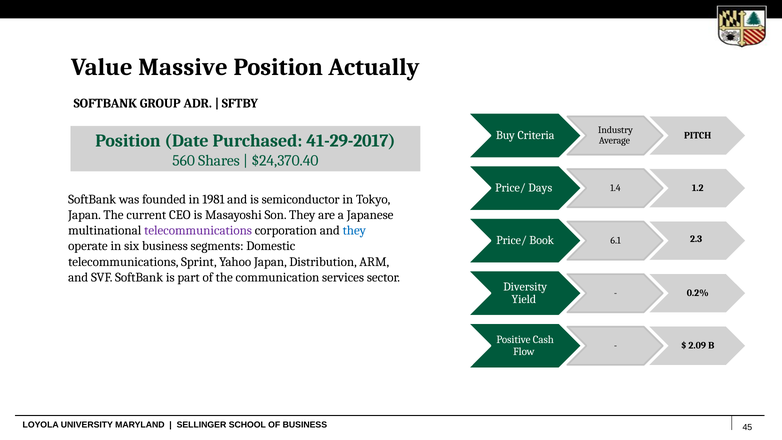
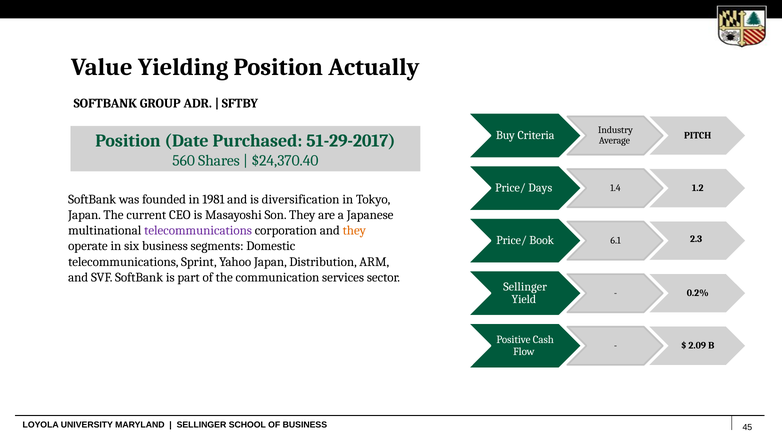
Massive: Massive -> Yielding (183, 67)
41-29-2017: 41-29-2017 -> 51-29-2017 (351, 141)
semiconductor: semiconductor -> diversification (301, 199)
they colour: blue -> orange (354, 230)
Diversity: Diversity -> Sellinger (525, 287)
